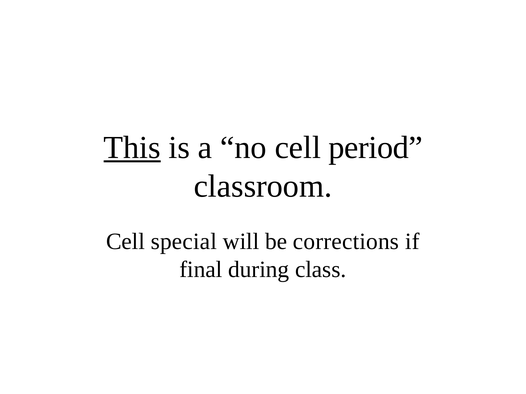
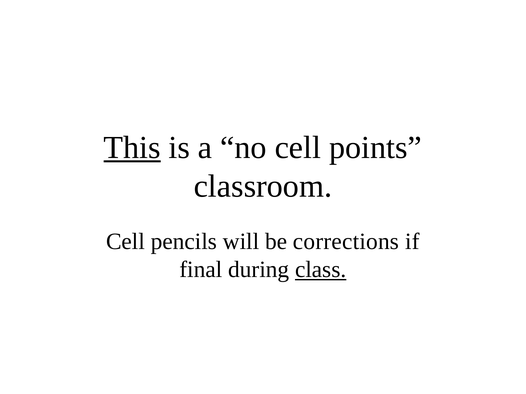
period: period -> points (375, 148)
special: special -> pencils (184, 242)
class underline: none -> present (321, 270)
